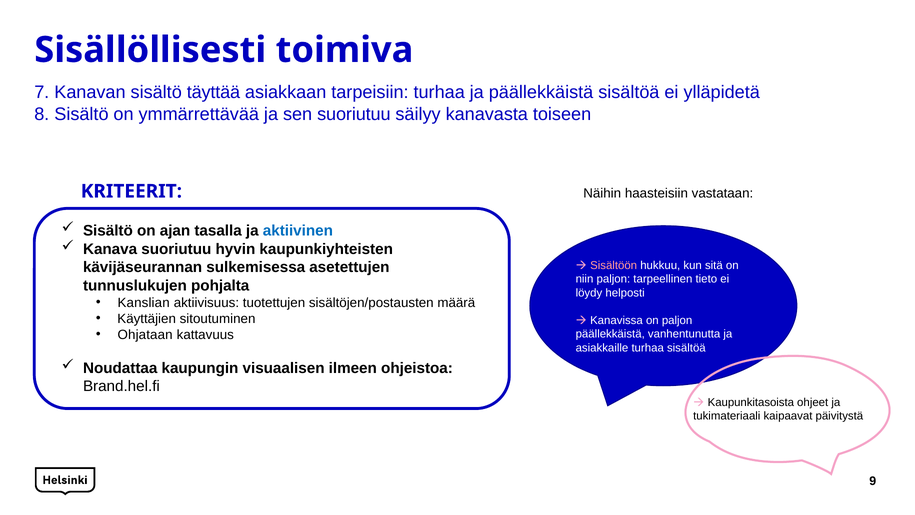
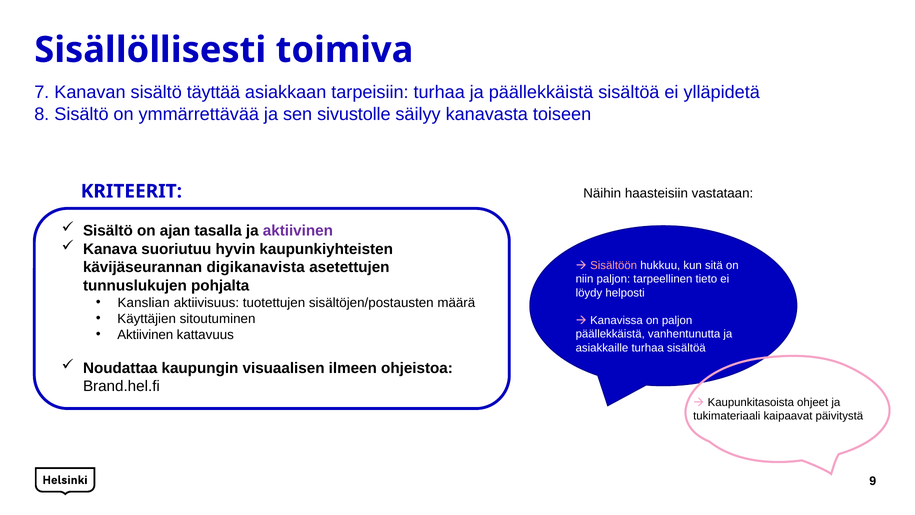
sen suoriutuu: suoriutuu -> sivustolle (354, 114)
aktiivinen colour: blue -> purple (298, 231)
sulkemisessa: sulkemisessa -> digikanavista (256, 267)
Ohjataan: Ohjataan -> Aktiivinen (145, 335)
